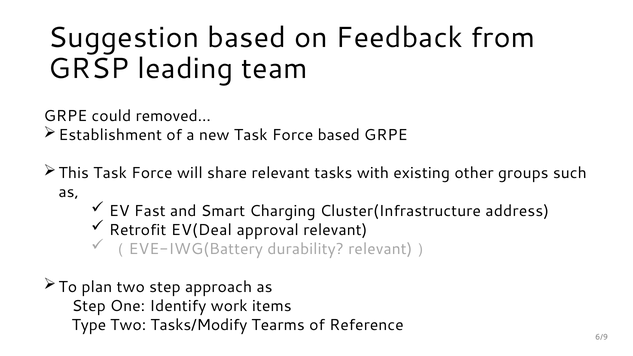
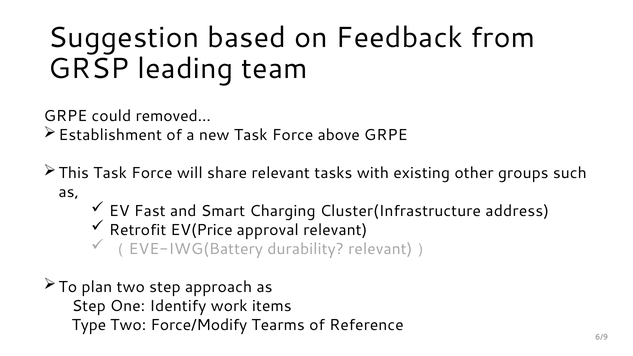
Force based: based -> above (339, 135)
EV(Deal: EV(Deal -> EV(Price (202, 230)
Tasks/Modify: Tasks/Modify -> Force/Modify (199, 325)
